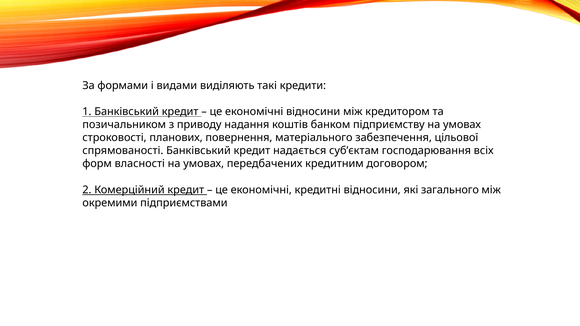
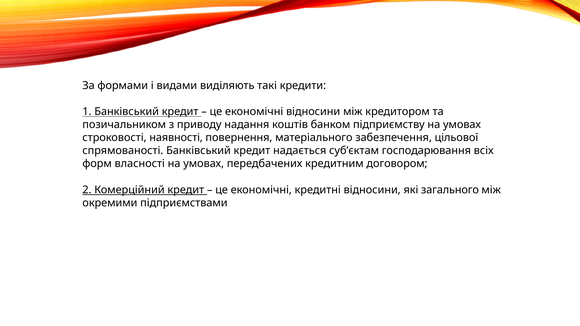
планових: планових -> наявності (176, 138)
